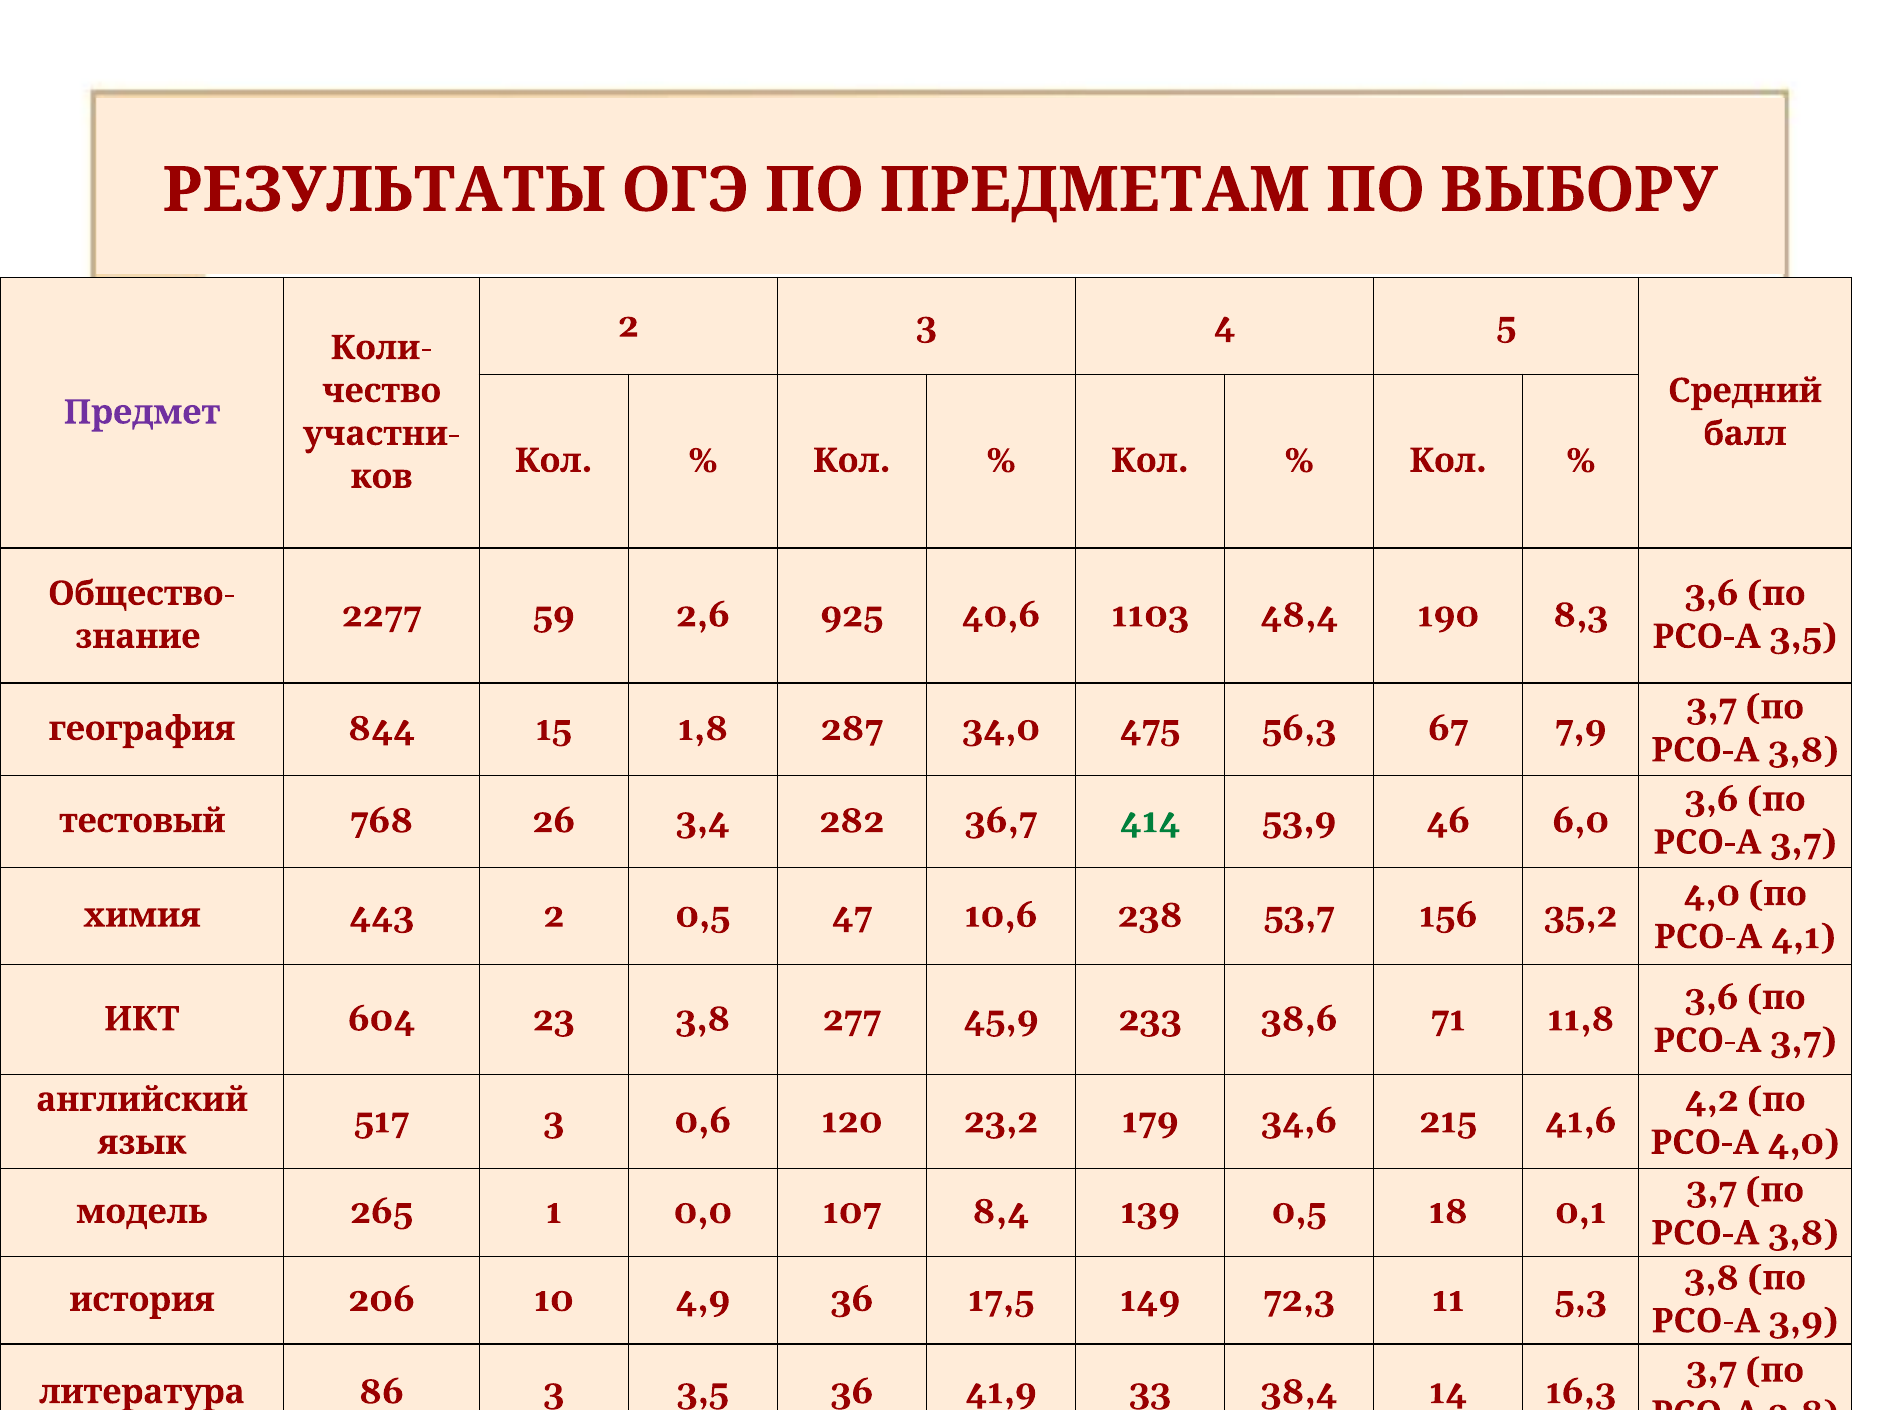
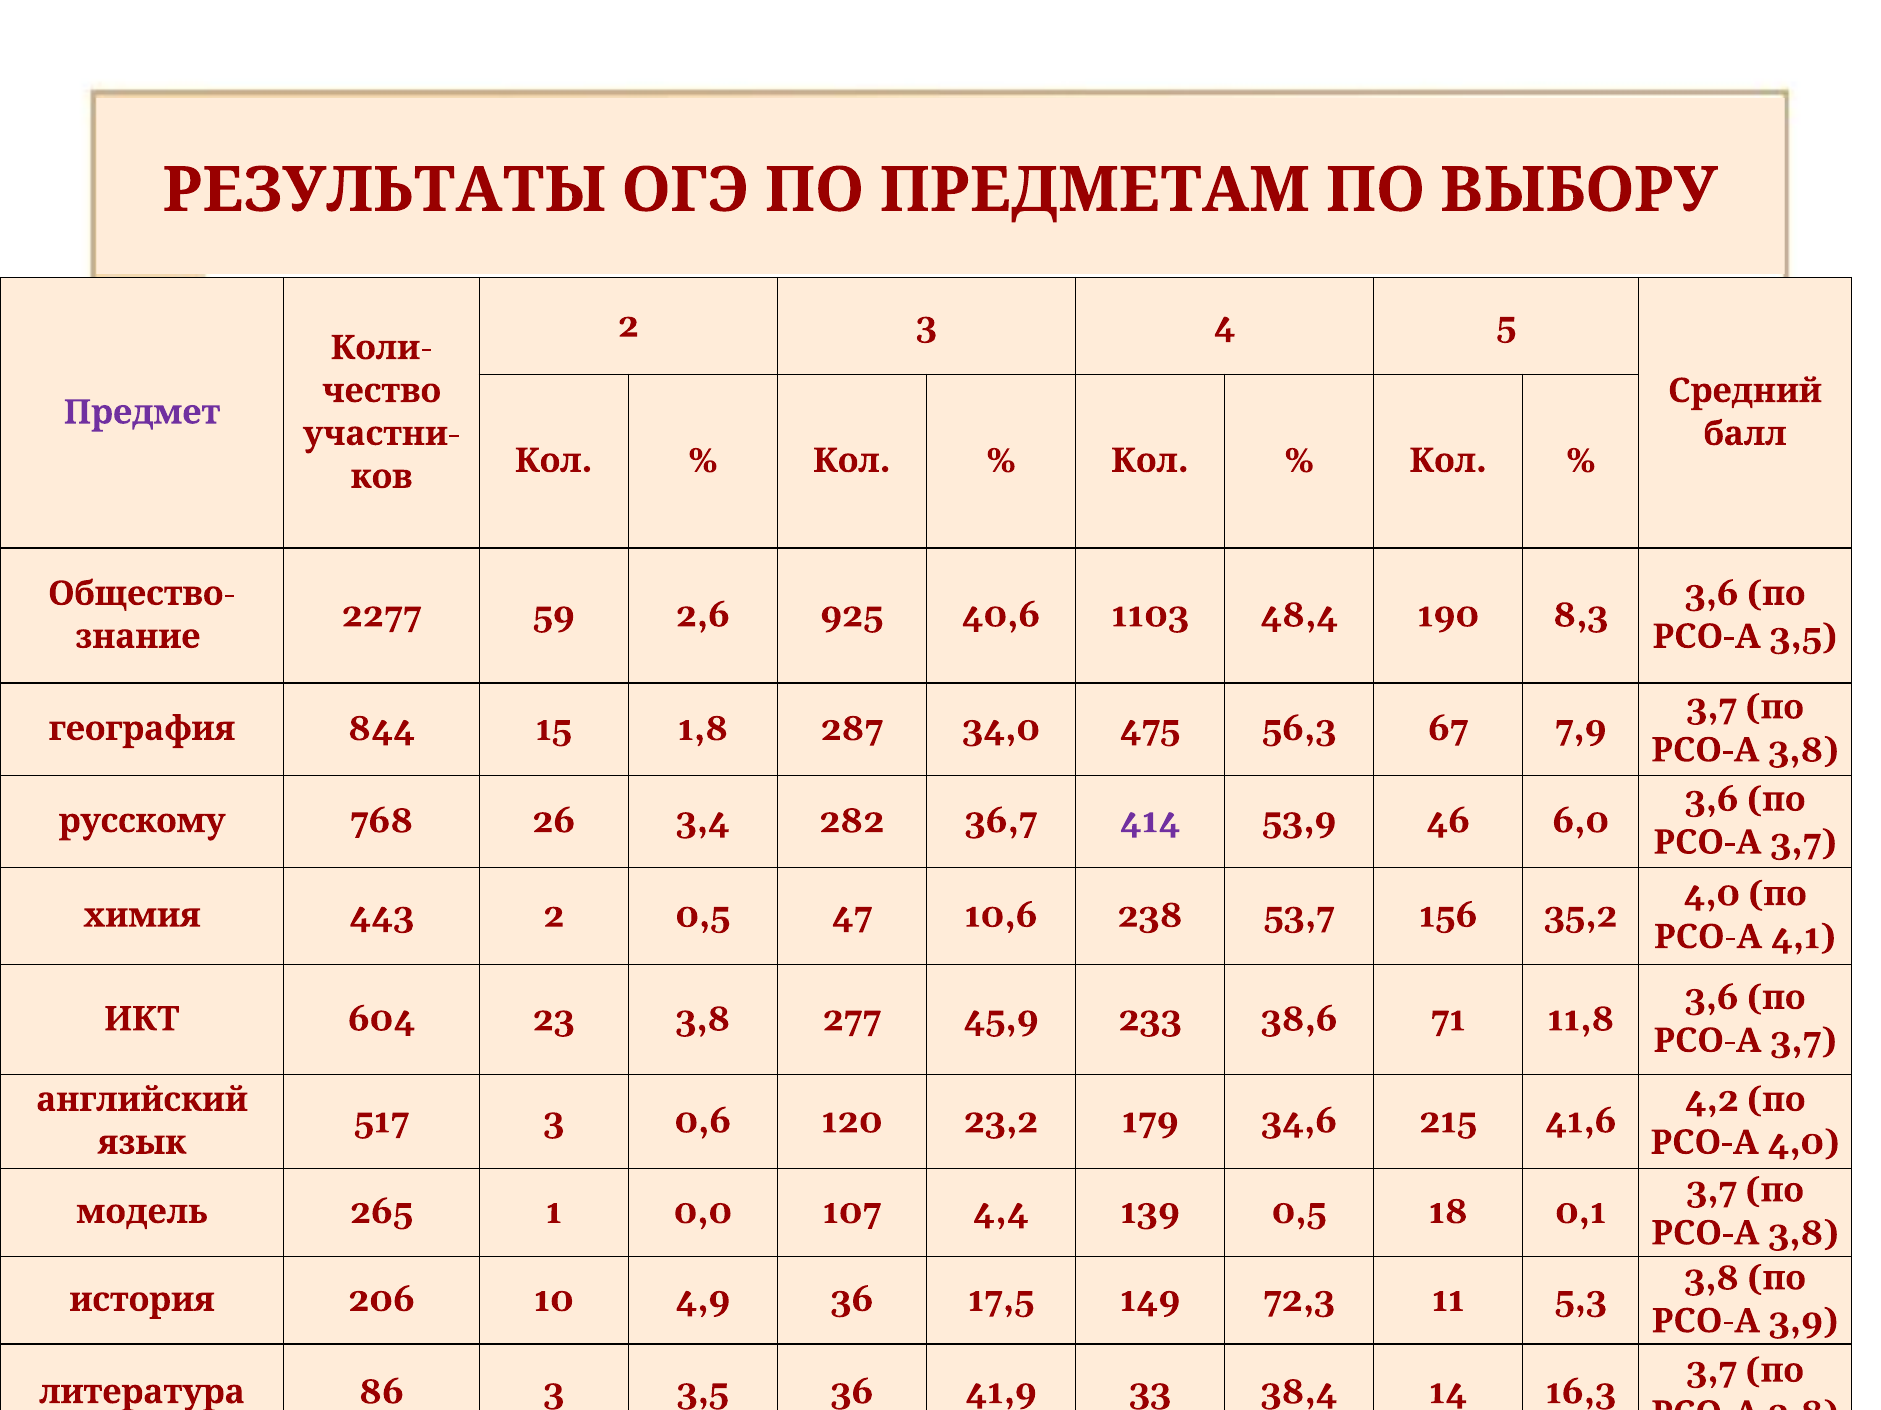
тестовый: тестовый -> русскому (142, 821)
414 colour: green -> purple (1150, 821)
8,4: 8,4 -> 4,4 (1001, 1212)
